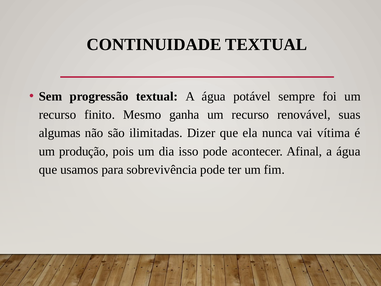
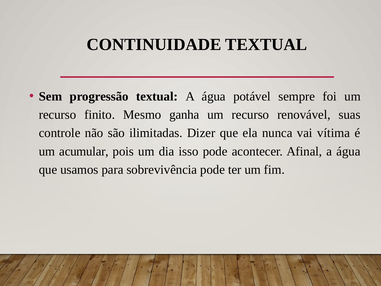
algumas: algumas -> controle (60, 133)
produção: produção -> acumular (84, 151)
